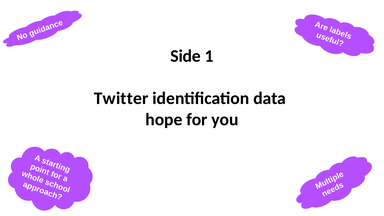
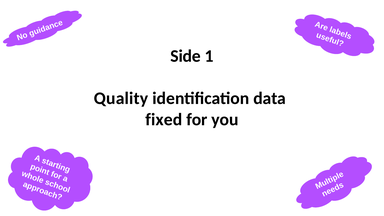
Twitter: Twitter -> Quality (121, 98)
hope: hope -> fixed (164, 120)
